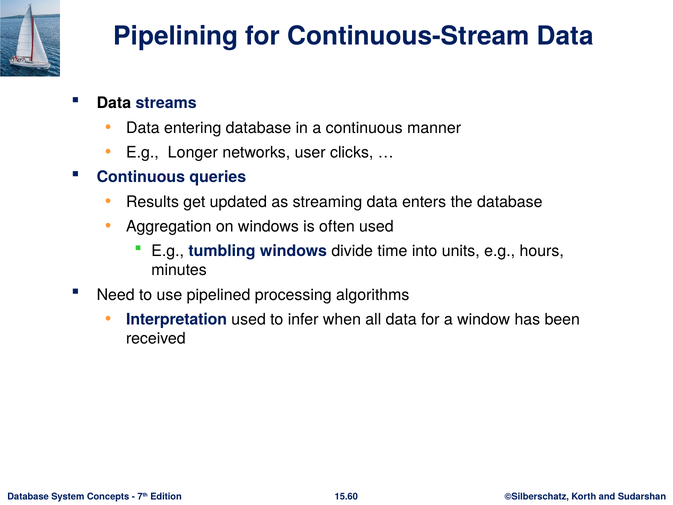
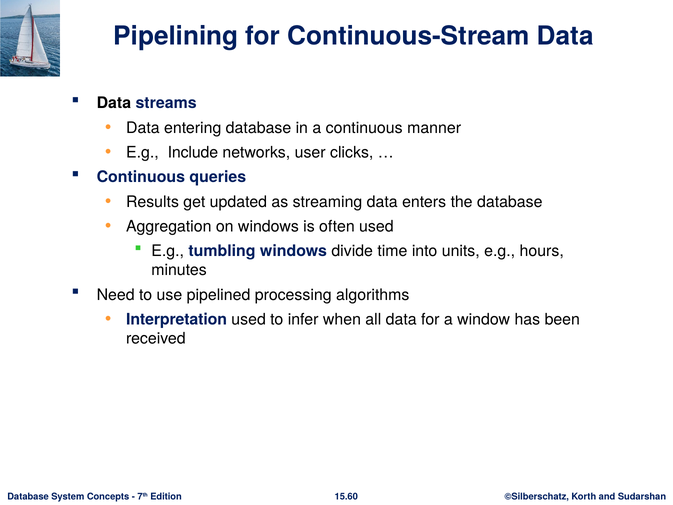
Longer: Longer -> Include (193, 152)
